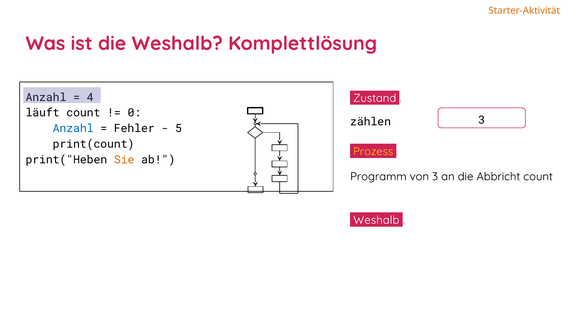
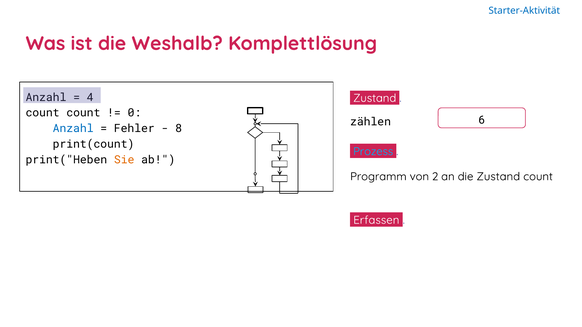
Starter-Aktivität colour: orange -> blue (524, 11)
läuft: läuft -> count (43, 113)
zählen 3: 3 -> 6 (482, 120)
5: 5 -> 8 (179, 129)
Prozess colour: yellow -> light blue (373, 152)
von 3: 3 -> 2 (435, 177)
die Abbricht: Abbricht -> Zustand (498, 177)
Weshalb: Weshalb -> Erfassen (376, 220)
